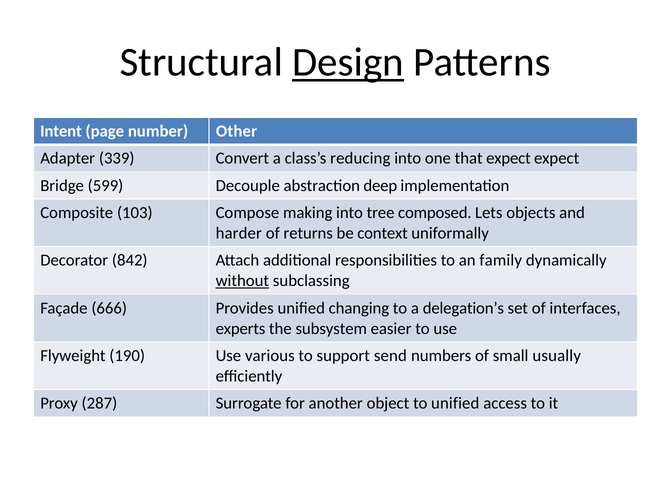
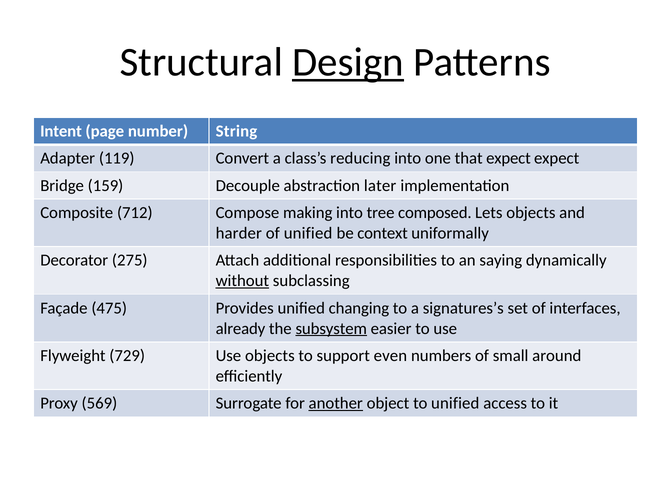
Other: Other -> String (237, 131)
339: 339 -> 119 (117, 158)
599: 599 -> 159 (106, 186)
deep: deep -> later (380, 186)
103: 103 -> 712 (135, 213)
of returns: returns -> unified (308, 233)
842: 842 -> 275 (130, 261)
family: family -> saying (501, 261)
666: 666 -> 475 (109, 308)
delegation’s: delegation’s -> signatures’s (463, 308)
experts: experts -> already (240, 329)
subsystem underline: none -> present (331, 329)
190: 190 -> 729 (127, 356)
Use various: various -> objects (270, 356)
send: send -> even (390, 356)
usually: usually -> around (557, 356)
287: 287 -> 569 (99, 404)
another underline: none -> present (336, 404)
